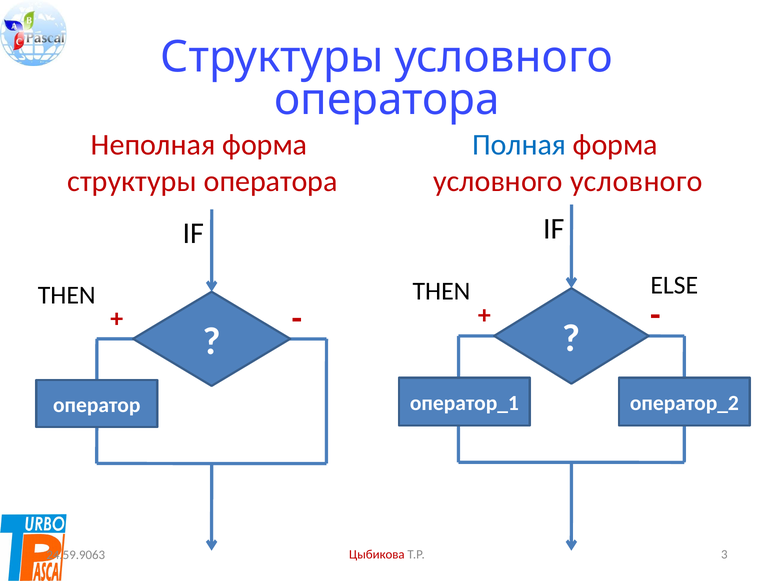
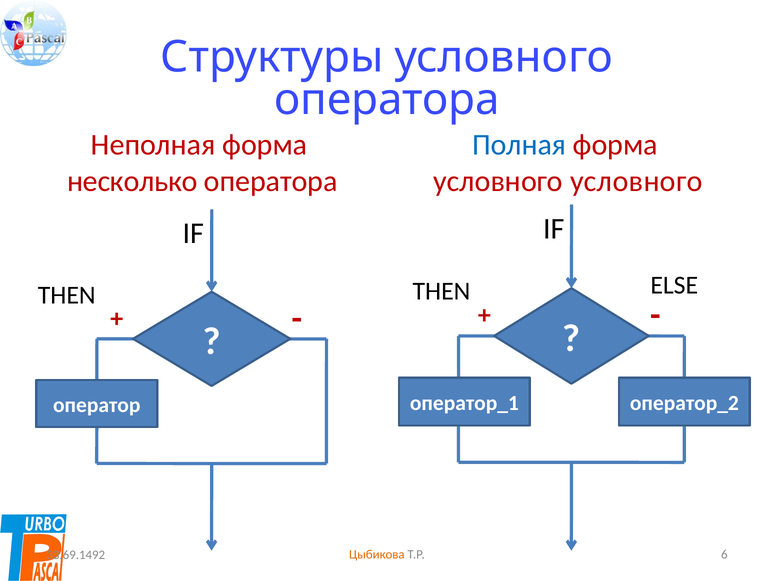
структуры: структуры -> несколько (132, 181)
Цыбикова colour: red -> orange (377, 554)
3: 3 -> 6 (724, 554)
24.59.9063: 24.59.9063 -> 33.69.1492 (76, 554)
